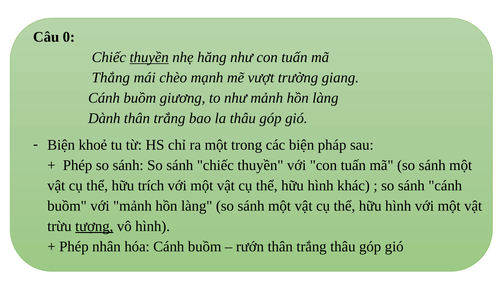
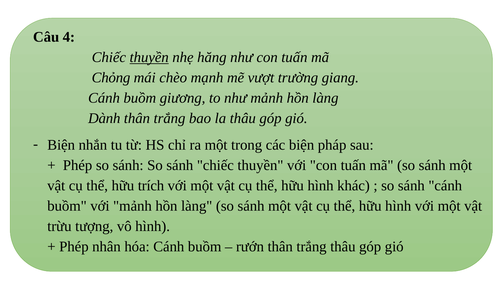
0: 0 -> 4 (69, 37)
Thắng: Thắng -> Chỏng (111, 78)
khoẻ: khoẻ -> nhắn (93, 145)
tượng underline: present -> none (94, 226)
